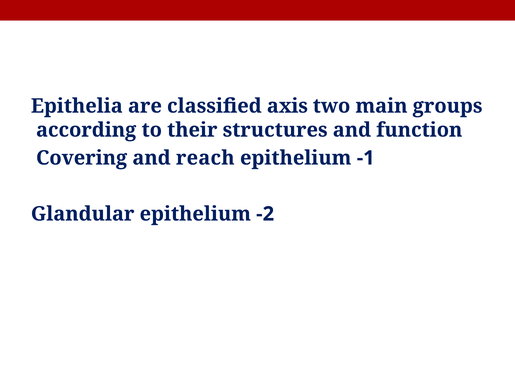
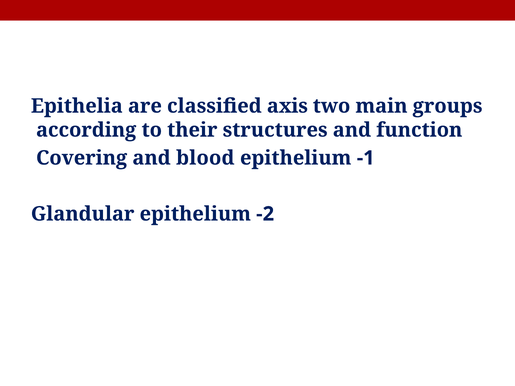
reach: reach -> blood (205, 158)
